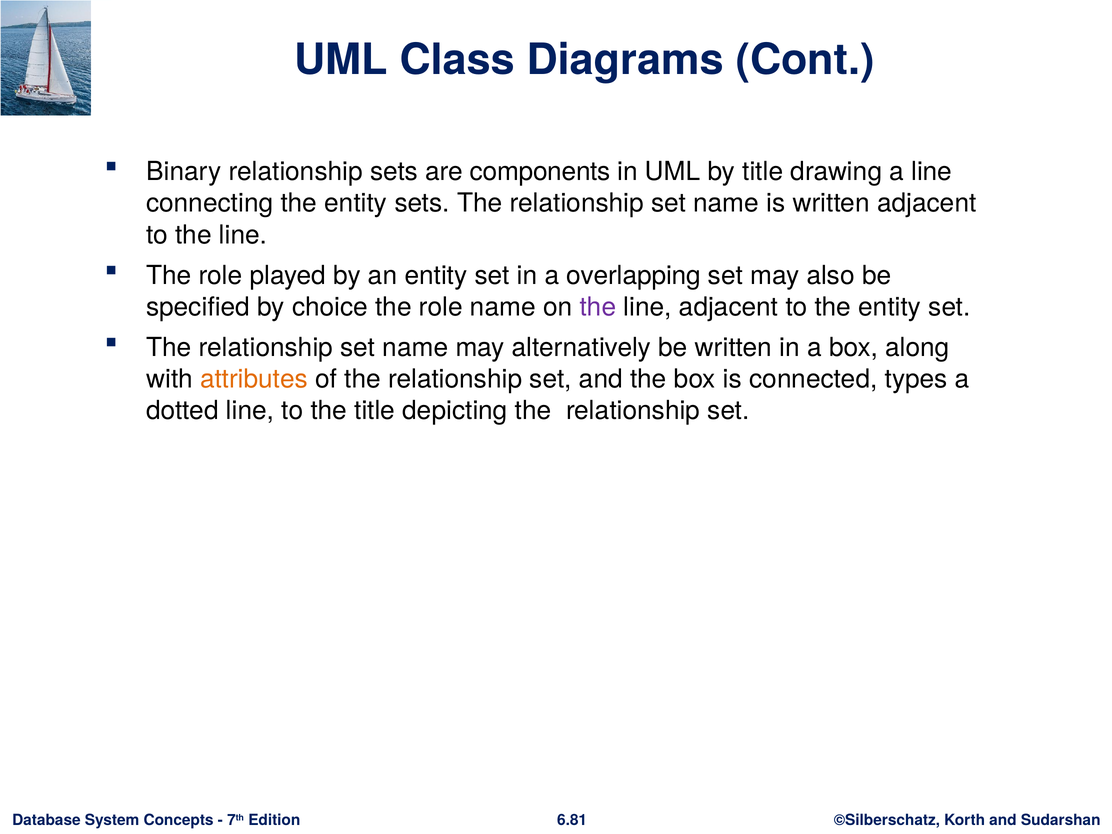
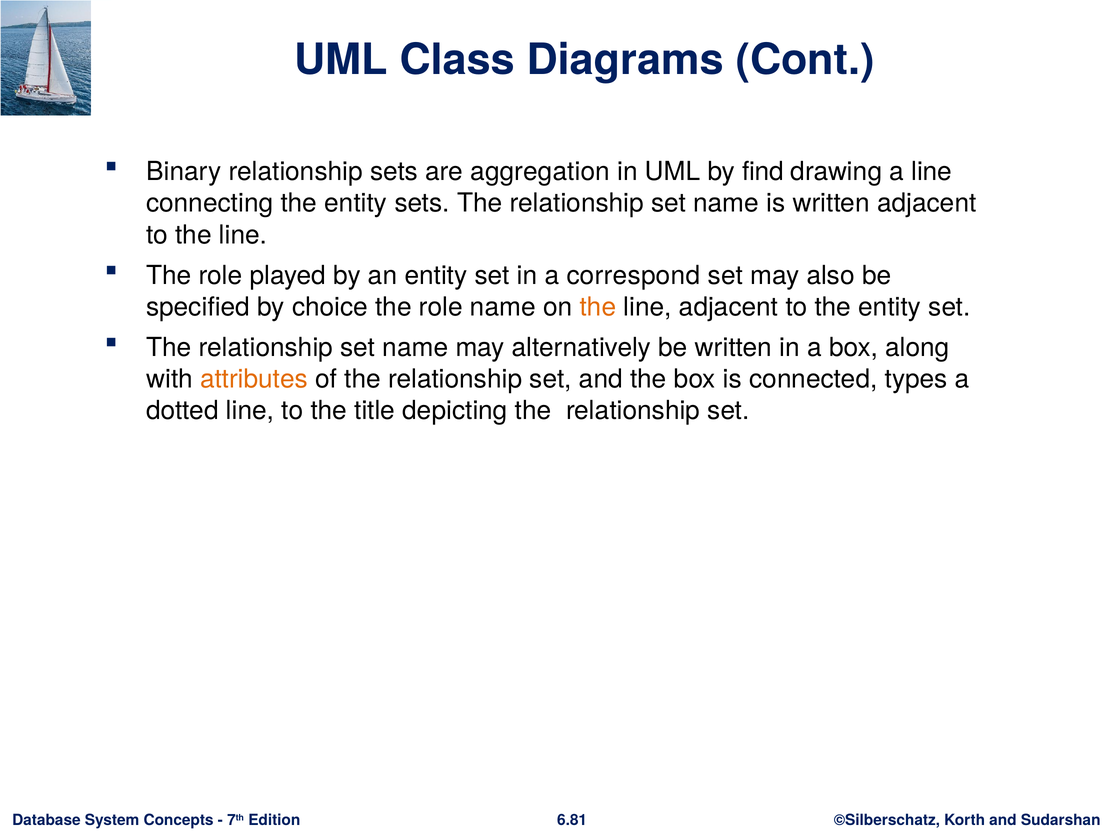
components: components -> aggregation (540, 172)
by title: title -> find (763, 172)
overlapping: overlapping -> correspond (633, 276)
the colour: purple -> orange (598, 307)
